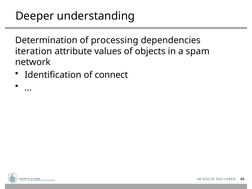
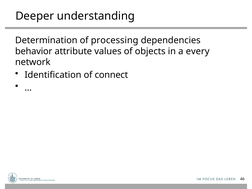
iteration: iteration -> behavior (34, 51)
spam: spam -> every (198, 51)
